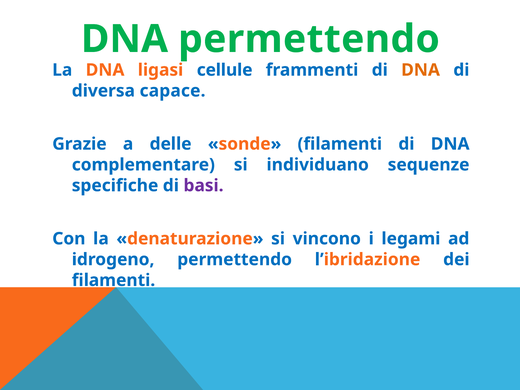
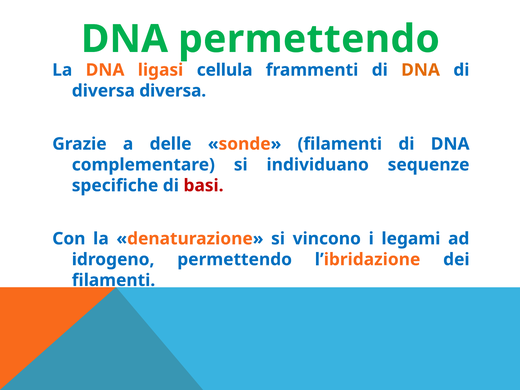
cellule: cellule -> cellula (225, 70)
diversa capace: capace -> diversa (173, 91)
basi colour: purple -> red (204, 186)
